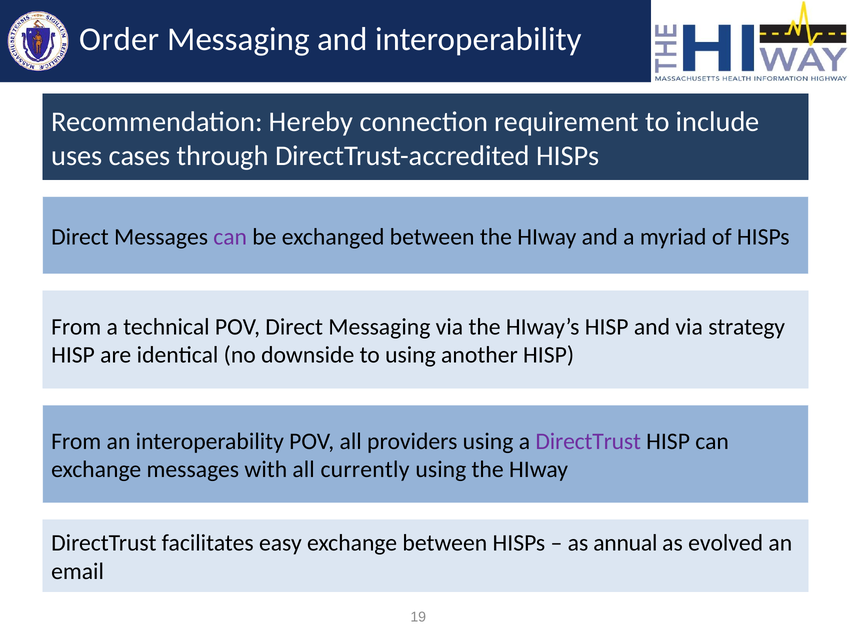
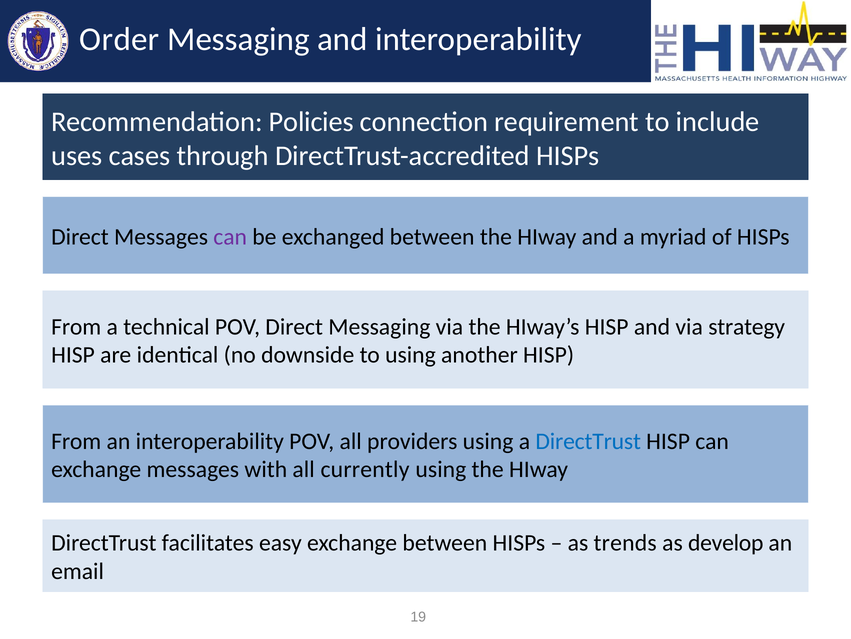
Hereby: Hereby -> Policies (311, 122)
DirectTrust colour: purple -> blue (588, 441)
annual: annual -> trends (625, 542)
evolved: evolved -> develop (726, 542)
